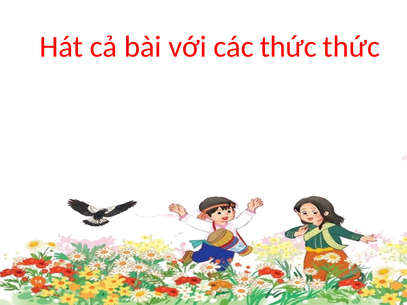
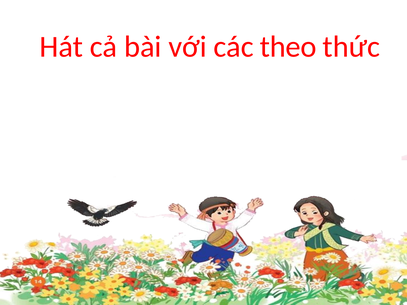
các thức: thức -> theo (288, 47)
